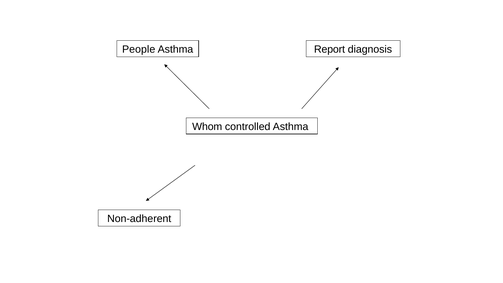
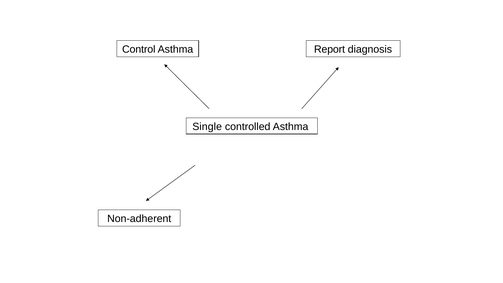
People: People -> Control (139, 49)
Whom: Whom -> Single (207, 127)
